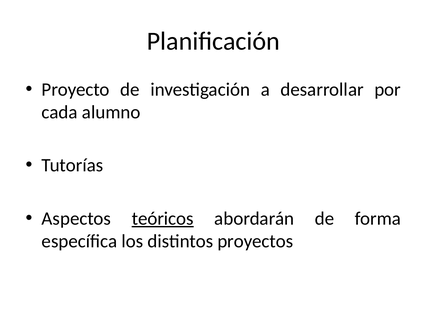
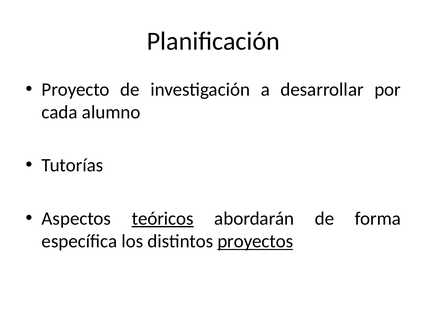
proyectos underline: none -> present (255, 241)
